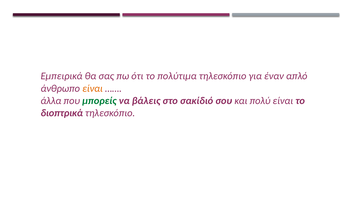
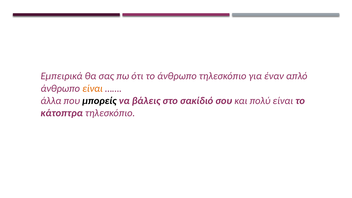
το πολύτιμα: πολύτιμα -> άνθρωπο (177, 76)
μπορείς colour: green -> black (99, 101)
διοπτρικά: διοπτρικά -> κάτοπτρα (62, 113)
